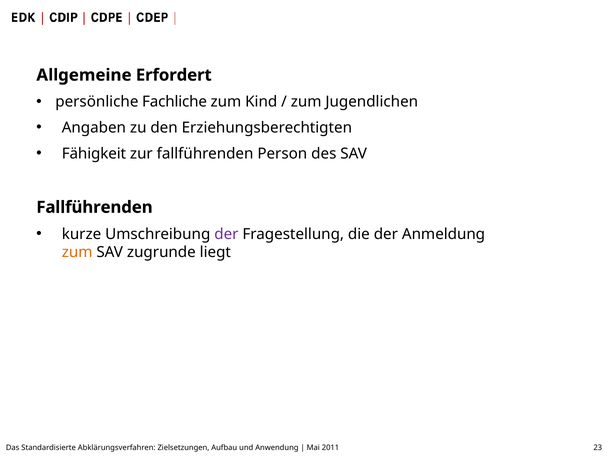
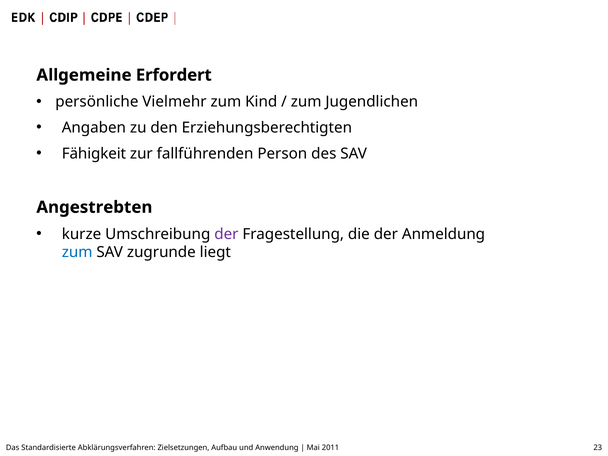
Fachliche: Fachliche -> Vielmehr (174, 102)
Fallführenden: Fallführenden -> Angestrebten (94, 207)
zum colour: orange -> blue (77, 252)
